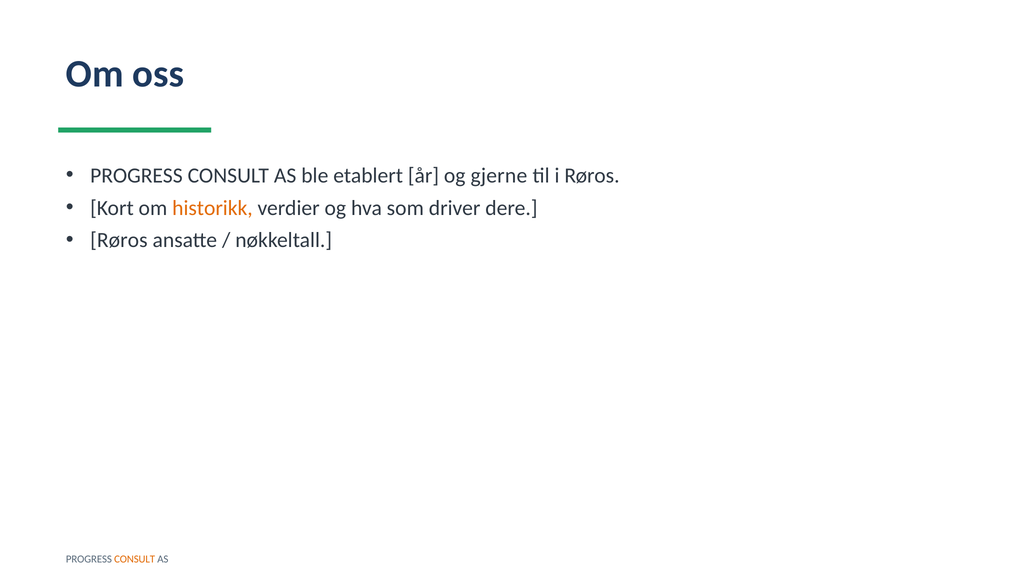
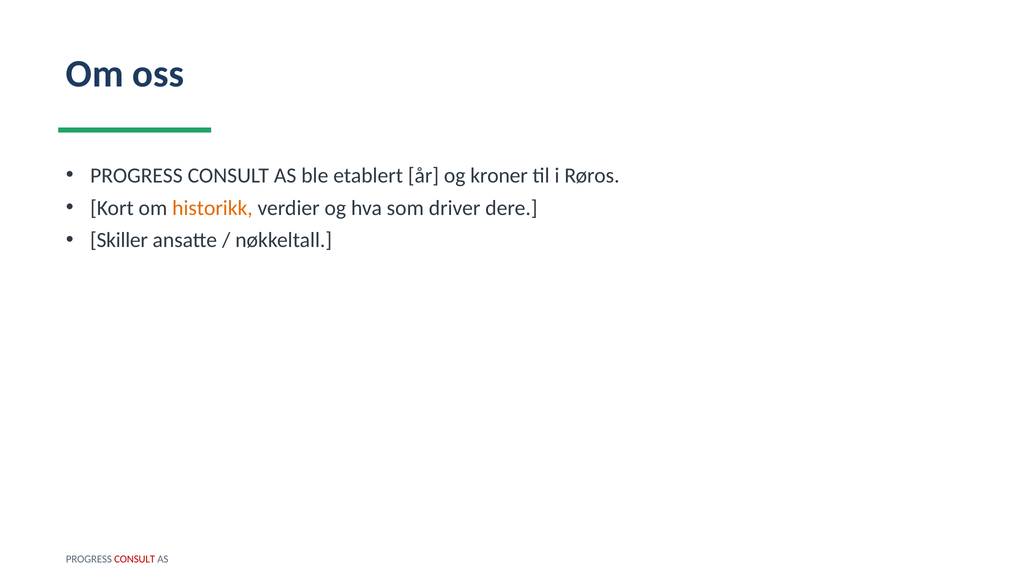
gjerne: gjerne -> kroner (499, 175)
Røros: Røros -> Skiller (119, 240)
CONSULT colour: orange -> red (135, 559)
